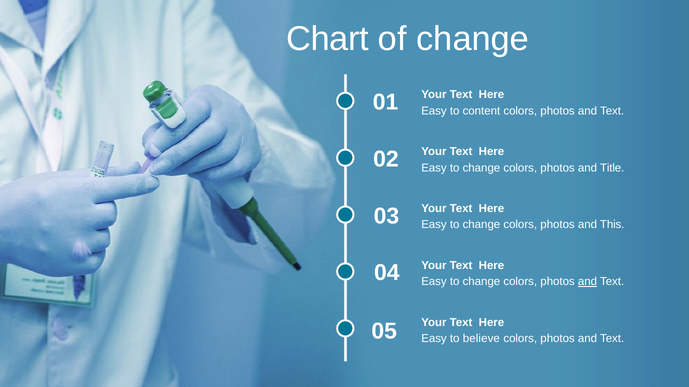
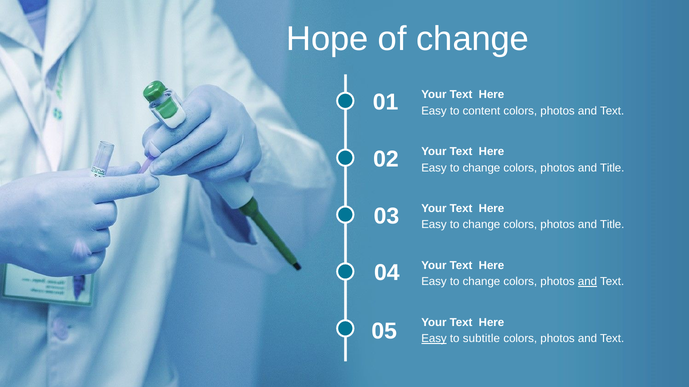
Chart: Chart -> Hope (327, 39)
This: This -> Title (612, 225)
Easy underline: none -> present (434, 339)
believe: believe -> subtitle (481, 339)
